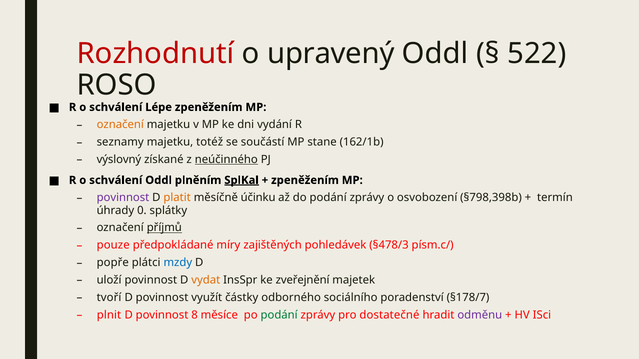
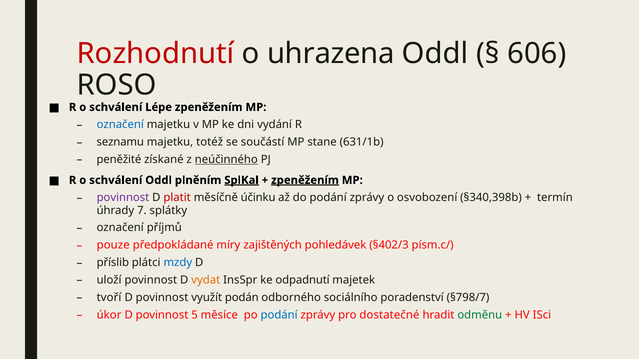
upravený: upravený -> uhrazena (331, 54)
522: 522 -> 606 (537, 54)
označení colour: orange -> blue (120, 125)
seznamy: seznamy -> seznamu (120, 142)
162/1b: 162/1b -> 631/1b (362, 142)
výslovný: výslovný -> peněžité (119, 160)
zpeněžením underline: none -> present (305, 180)
platit colour: orange -> red (177, 198)
§798,398b: §798,398b -> §340,398b (491, 198)
0: 0 -> 7 (142, 211)
příjmů underline: present -> none (164, 228)
§478/3: §478/3 -> §402/3 (389, 245)
popře: popře -> příslib (113, 263)
zveřejnění: zveřejnění -> odpadnutí (303, 280)
částky: částky -> podán (242, 298)
§178/7: §178/7 -> §798/7 (468, 298)
plnit: plnit -> úkor (109, 315)
8: 8 -> 5 (195, 315)
podání colour: green -> blue (279, 315)
odměnu colour: purple -> green (480, 315)
